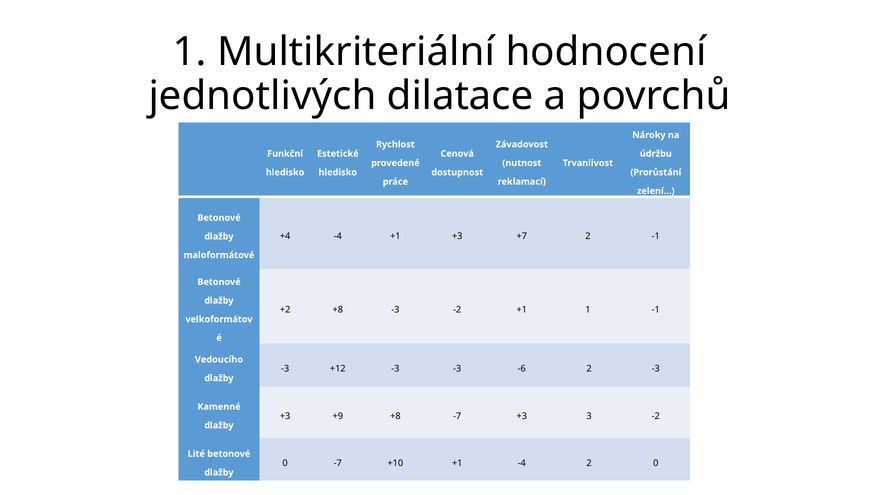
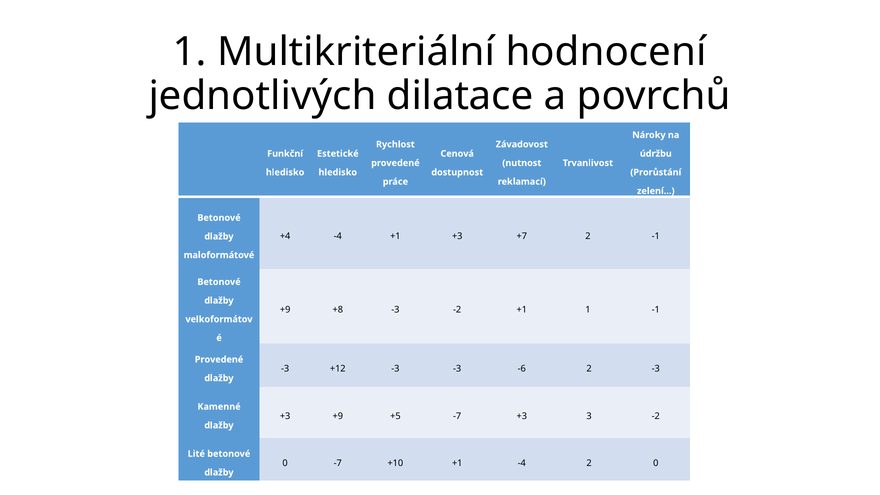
+2: +2 -> +9 (285, 310)
Vedoucího: Vedoucího -> Provedené (219, 360)
+9 +8: +8 -> +5 (395, 416)
